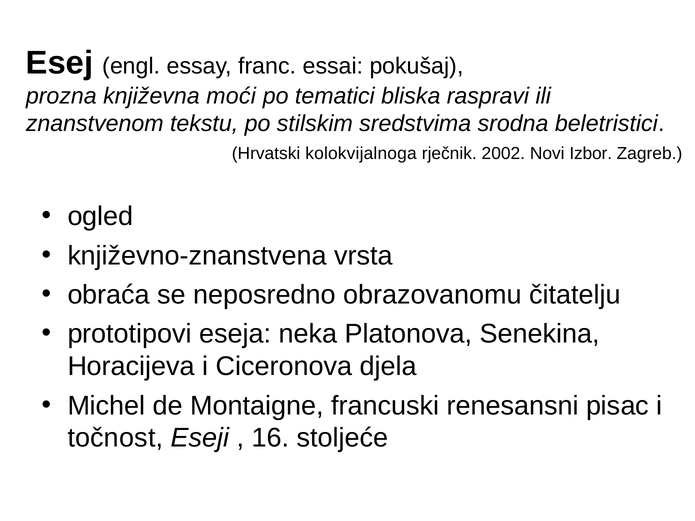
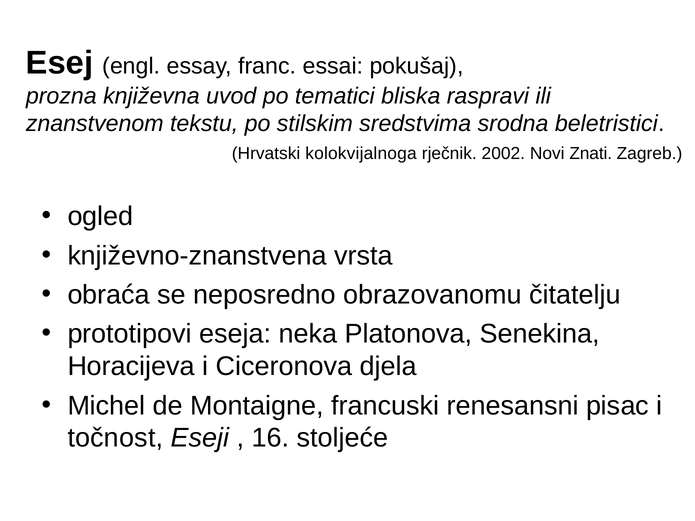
moći: moći -> uvod (231, 96)
Izbor: Izbor -> Znati (591, 153)
